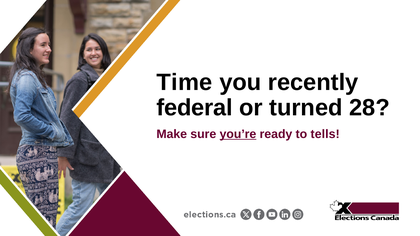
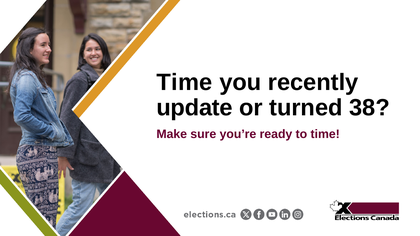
federal: federal -> update (195, 108)
28: 28 -> 38 (369, 108)
you’re underline: present -> none (238, 134)
to tells: tells -> time (325, 134)
